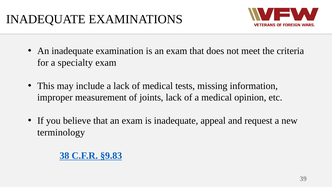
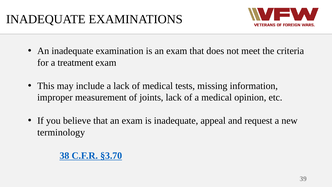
specialty: specialty -> treatment (75, 62)
§9.83: §9.83 -> §3.70 (111, 155)
